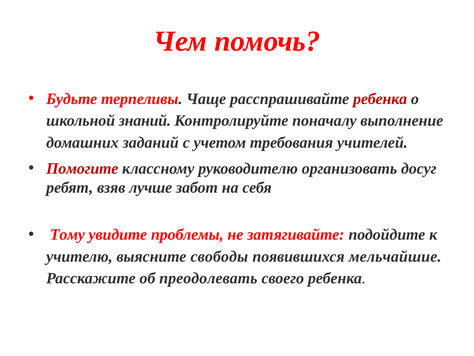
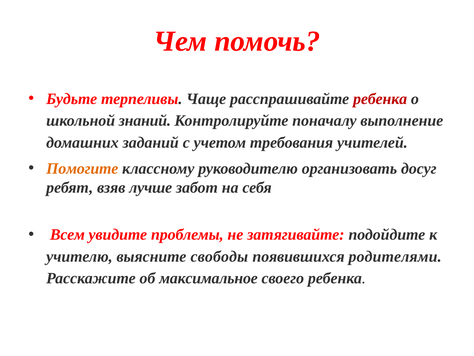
Помогите colour: red -> orange (82, 168)
Тому: Тому -> Всем (67, 234)
мельчайшие: мельчайшие -> родителями (395, 256)
преодолевать: преодолевать -> максимальное (208, 278)
